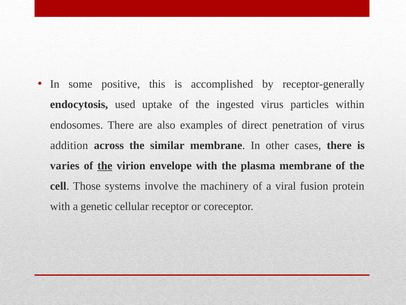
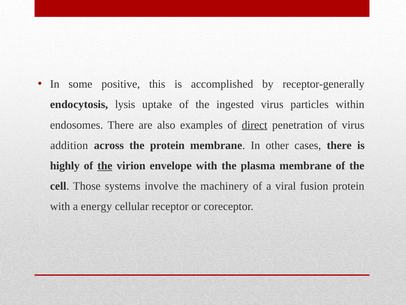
used: used -> lysis (125, 104)
direct underline: none -> present (255, 125)
the similar: similar -> protein (167, 145)
varies: varies -> highly (65, 165)
genetic: genetic -> energy (96, 206)
